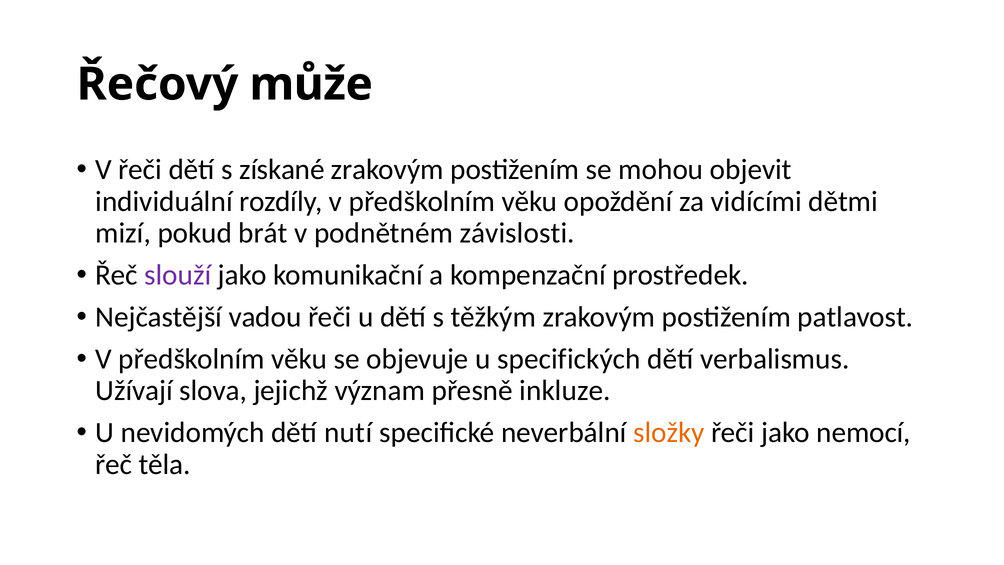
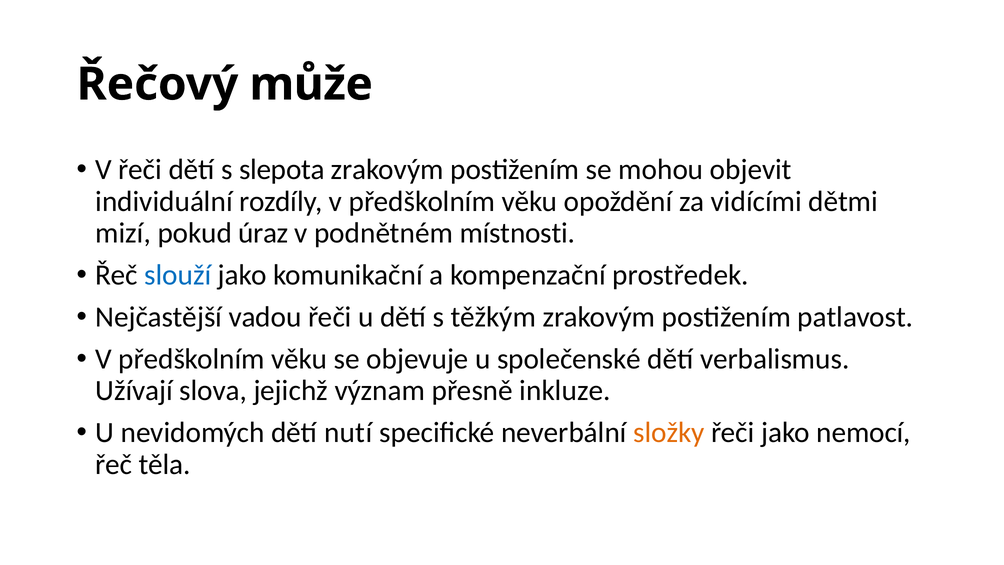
získané: získané -> slepota (282, 170)
brát: brát -> úraz (263, 233)
závislosti: závislosti -> místnosti (517, 233)
slouží colour: purple -> blue (178, 275)
specifických: specifických -> společenské (569, 359)
